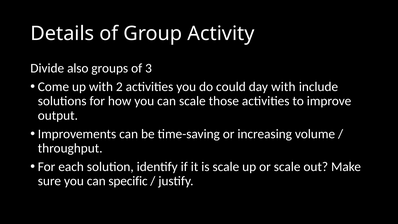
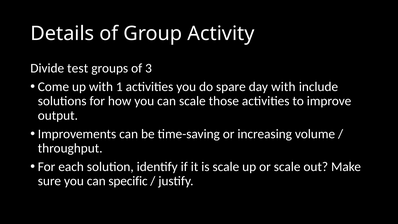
also: also -> test (78, 68)
2: 2 -> 1 (119, 87)
could: could -> spare (231, 87)
